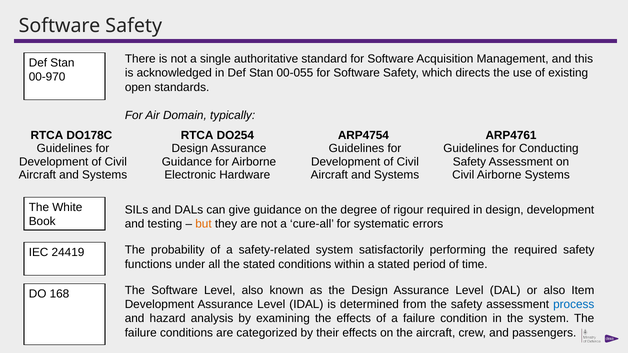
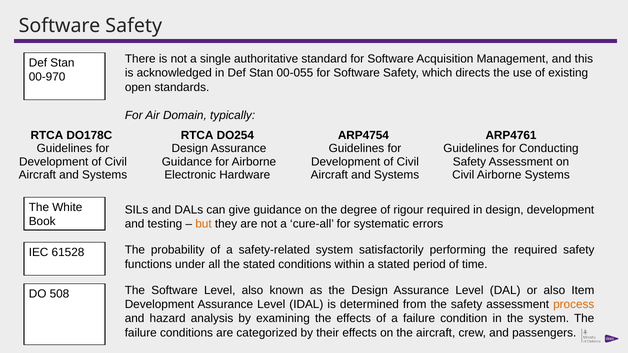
24419: 24419 -> 61528 (68, 253)
168: 168 -> 508 (59, 294)
process colour: blue -> orange (574, 305)
